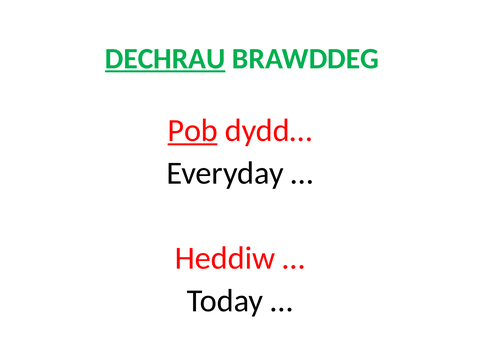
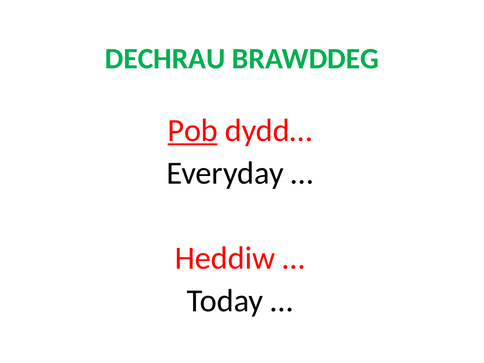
DECHRAU underline: present -> none (165, 59)
